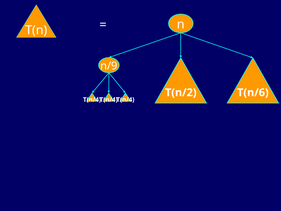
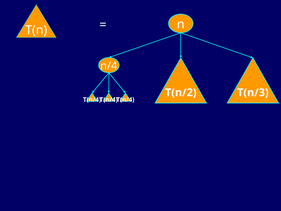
n/9: n/9 -> n/4 (109, 66)
T(n/6: T(n/6 -> T(n/3 (253, 92)
